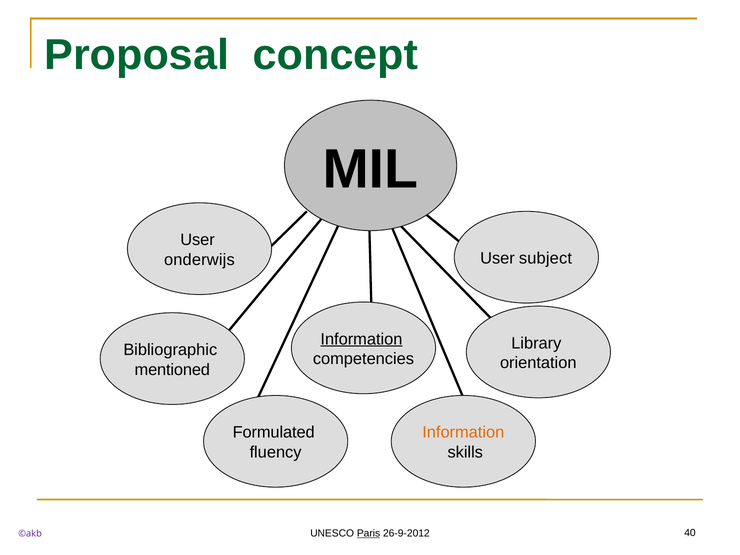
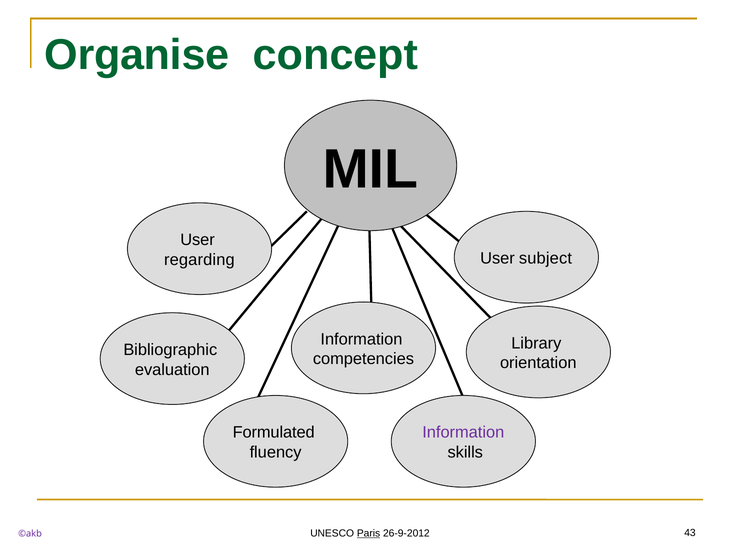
Proposal: Proposal -> Organise (137, 55)
onderwijs: onderwijs -> regarding (199, 260)
Information underline: present -> none (361, 339)
mentioned: mentioned -> evaluation (172, 370)
Information colour: orange -> purple (463, 433)
40: 40 -> 43 (690, 533)
